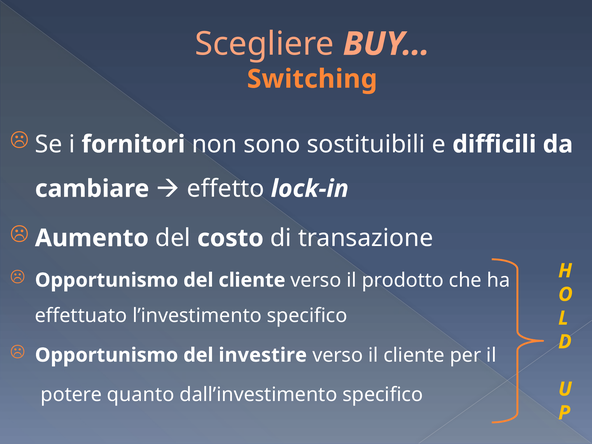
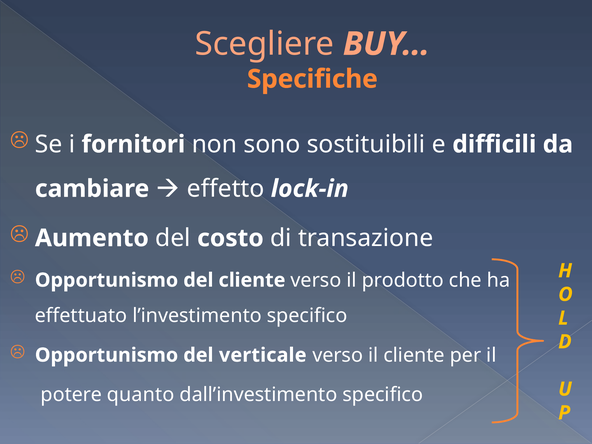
Switching: Switching -> Specifiche (312, 79)
investire: investire -> verticale (263, 355)
